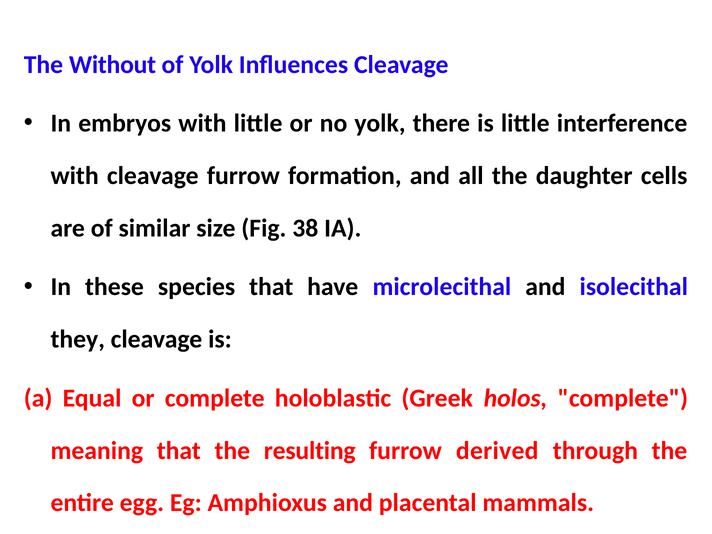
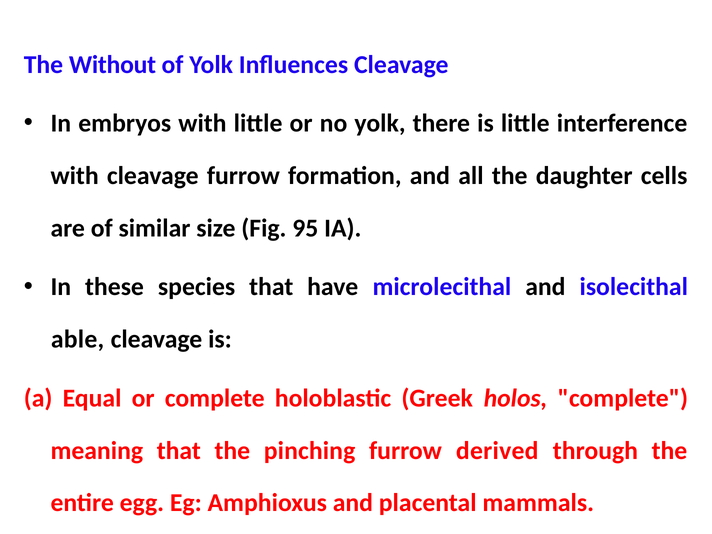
38: 38 -> 95 (305, 228)
they: they -> able (78, 339)
resulting: resulting -> pinching (310, 451)
